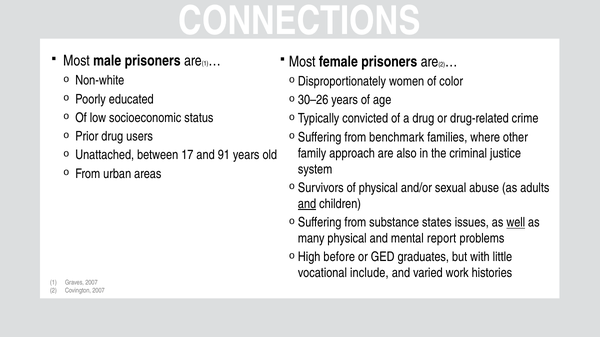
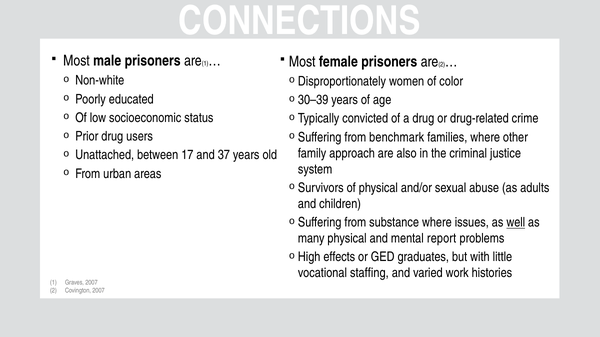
30–26: 30–26 -> 30–39 (313, 100)
91: 91 -> 37 (224, 155)
and underline: present -> none (307, 204)
substance states: states -> where (437, 223)
before: before -> effects (339, 257)
include: include -> staffing (369, 273)
